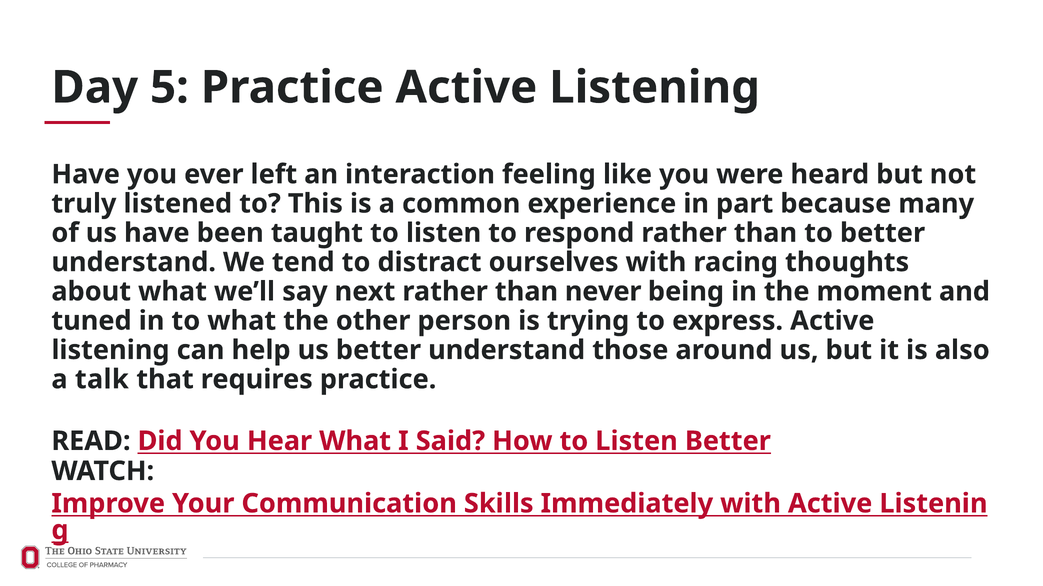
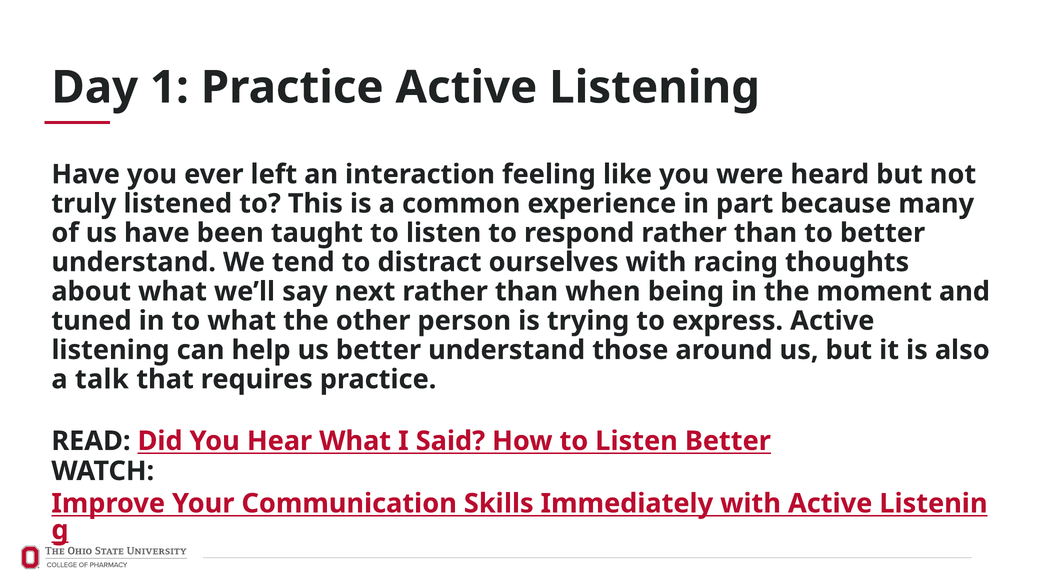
5: 5 -> 1 (169, 88)
never: never -> when (603, 292)
